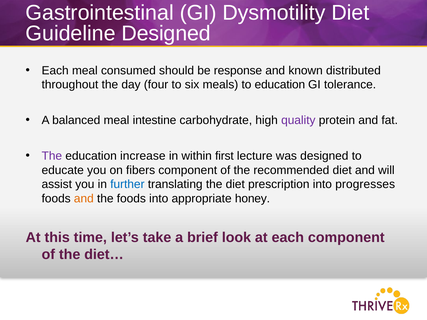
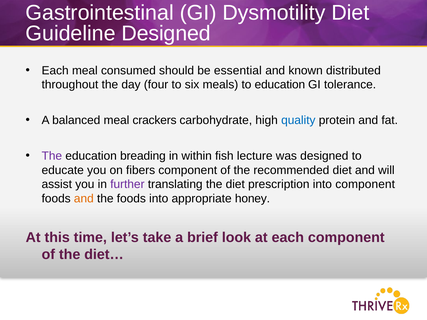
response: response -> essential (238, 71)
intestine: intestine -> crackers (155, 120)
quality colour: purple -> blue (298, 120)
increase: increase -> breading (143, 156)
first: first -> fish (224, 156)
further colour: blue -> purple (127, 185)
into progresses: progresses -> component (365, 185)
